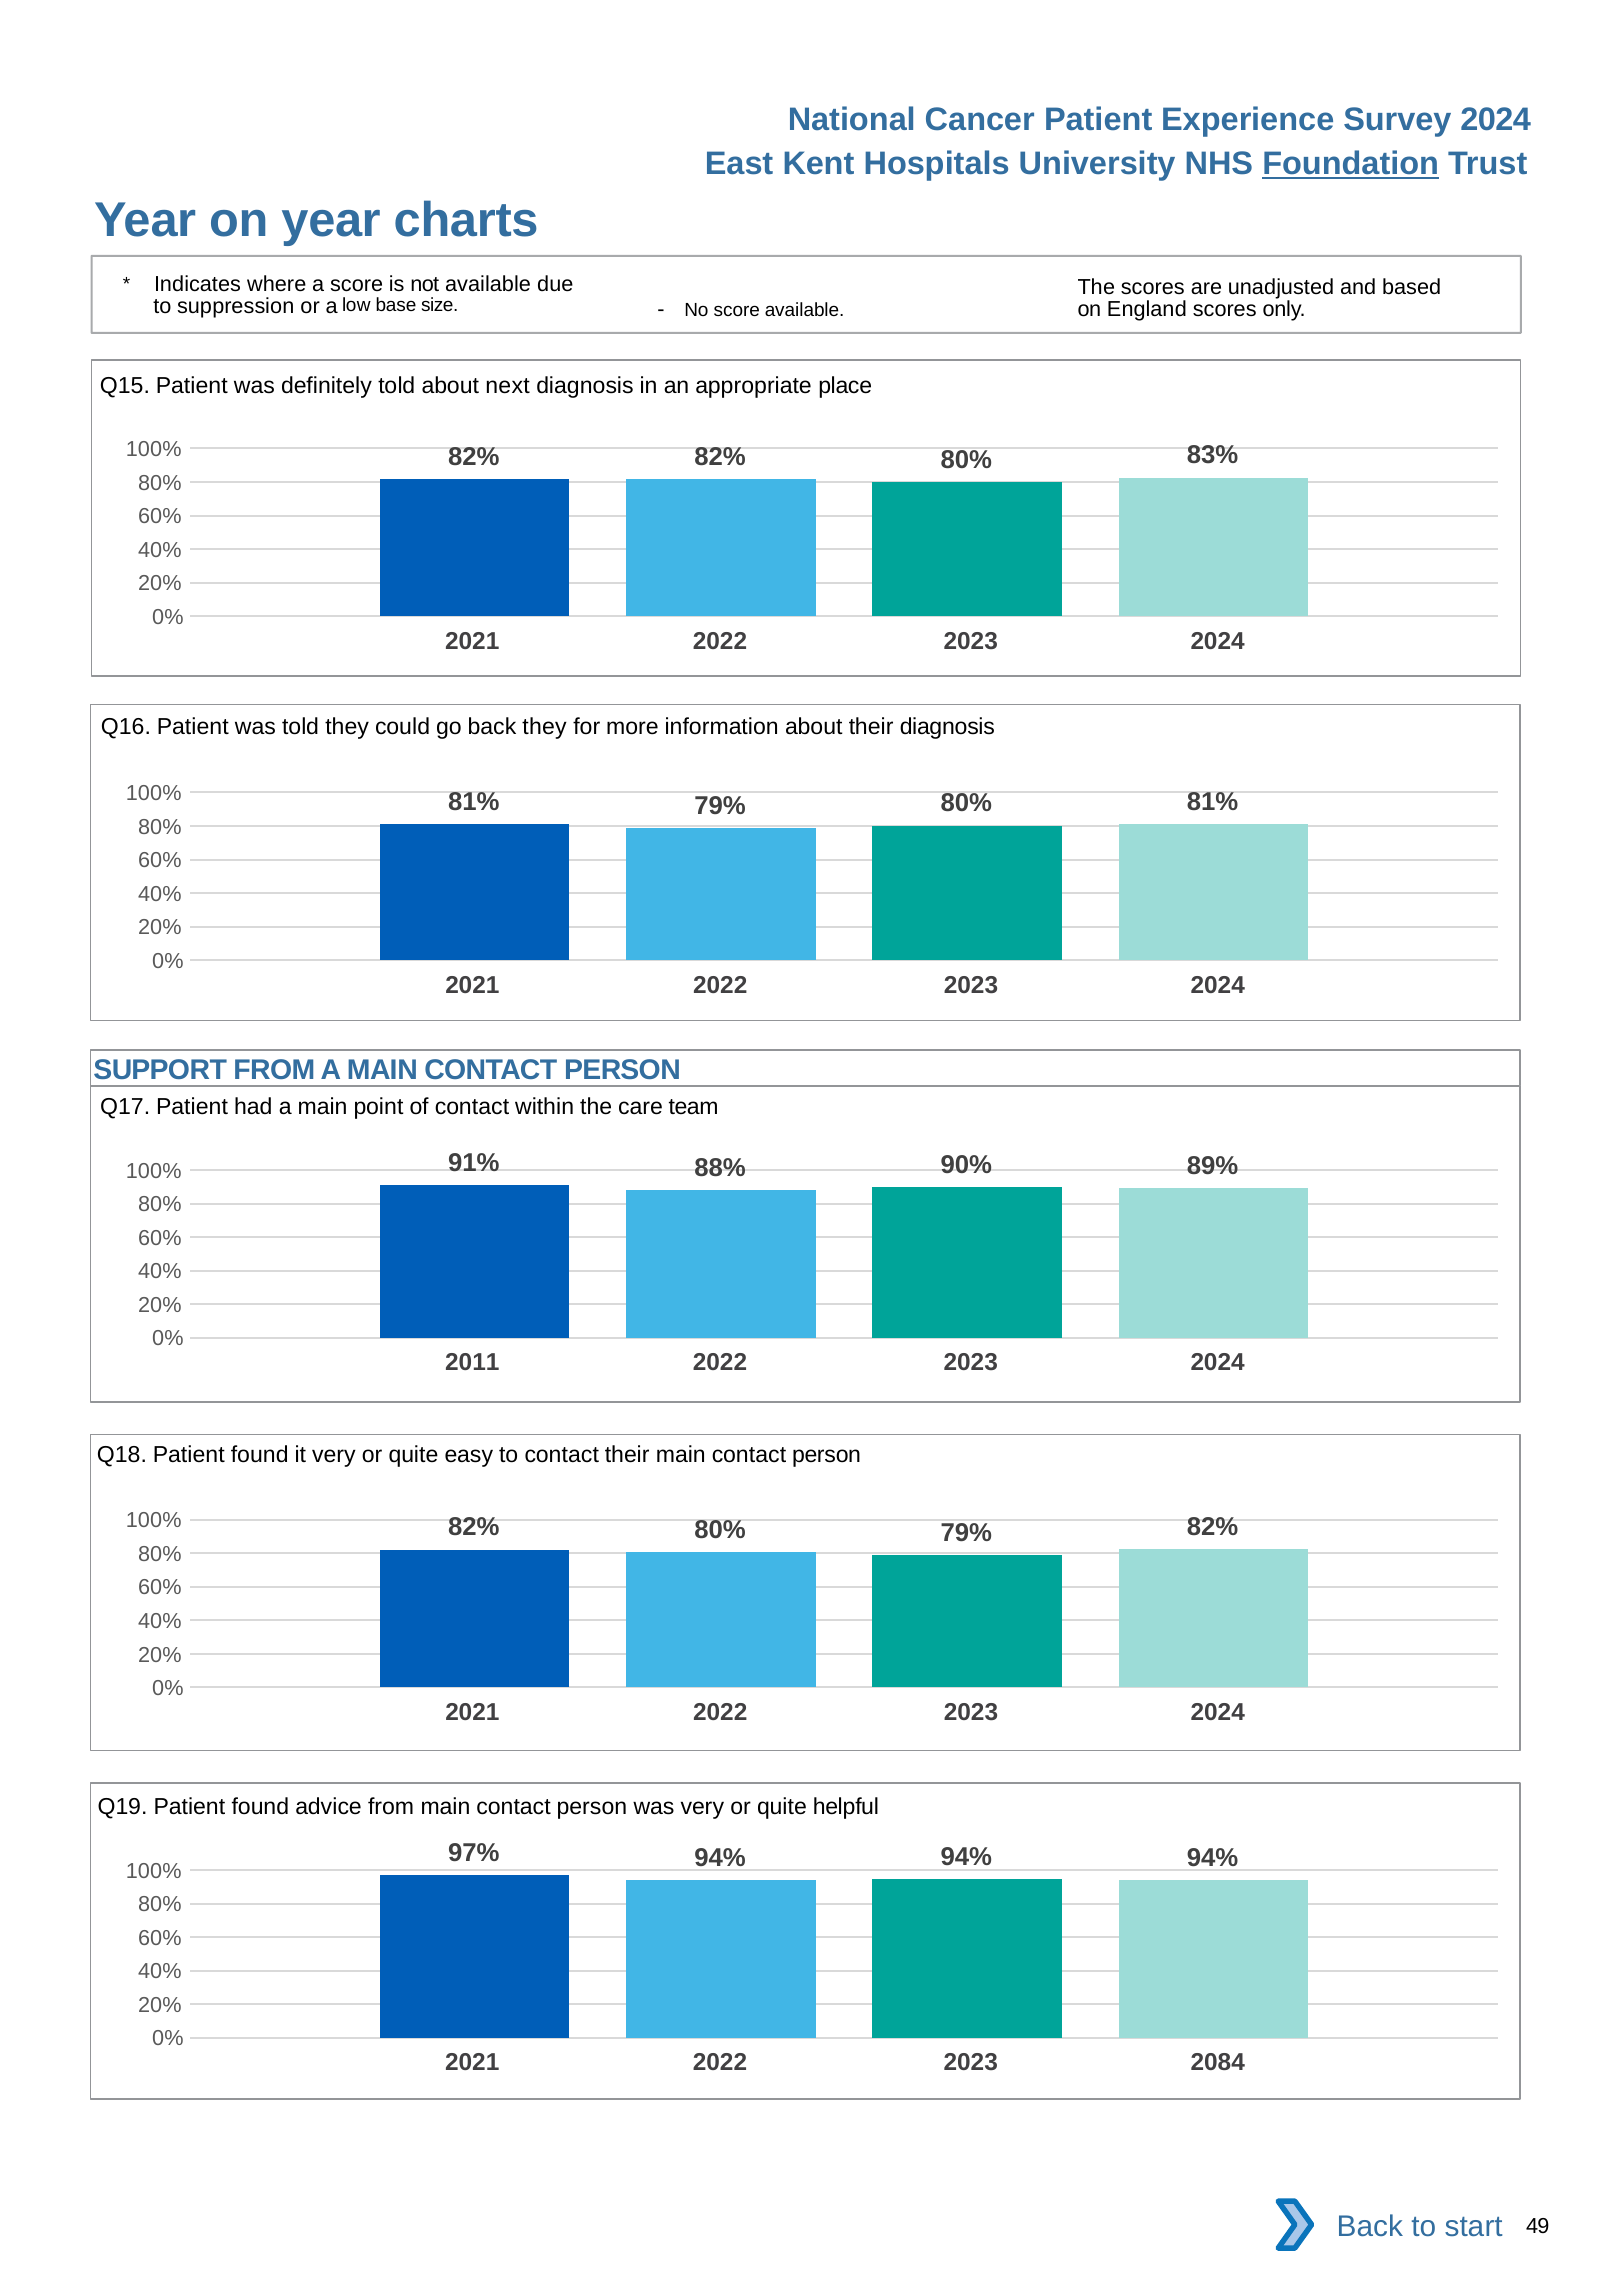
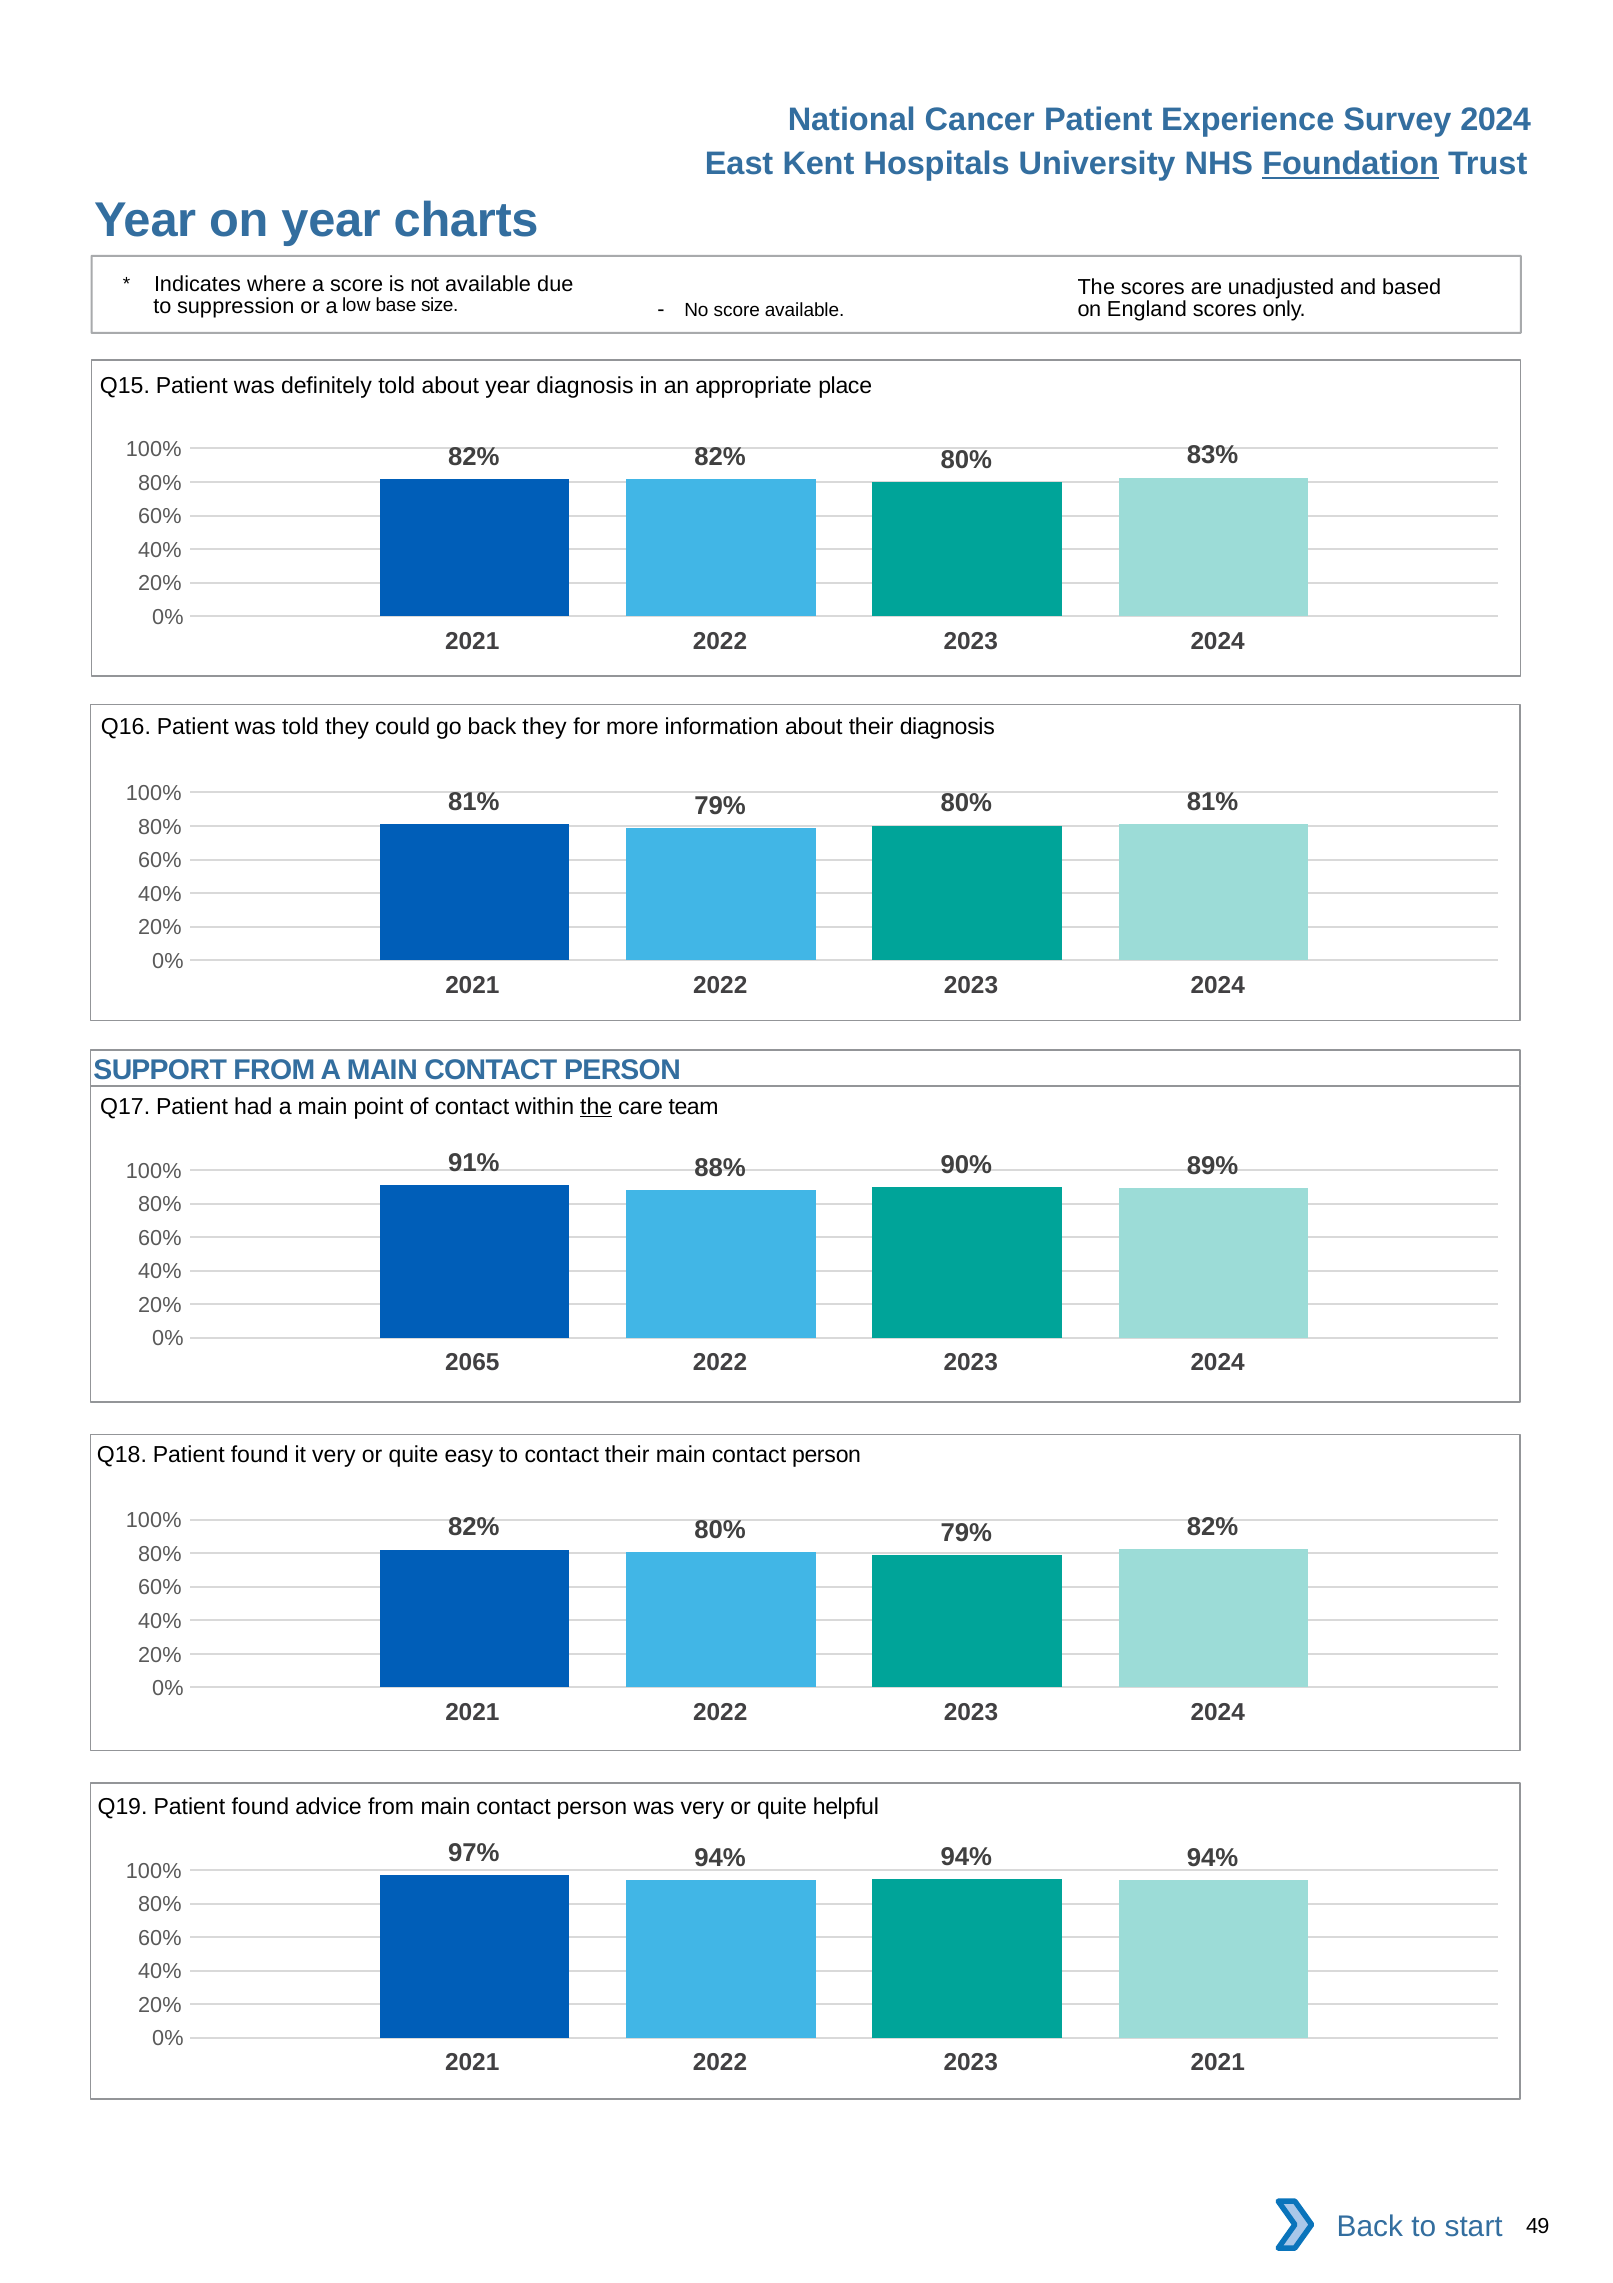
about next: next -> year (508, 385)
the underline: none -> present (596, 1106)
2011: 2011 -> 2065 (472, 1362)
2023 2084: 2084 -> 2021 (1218, 2062)
